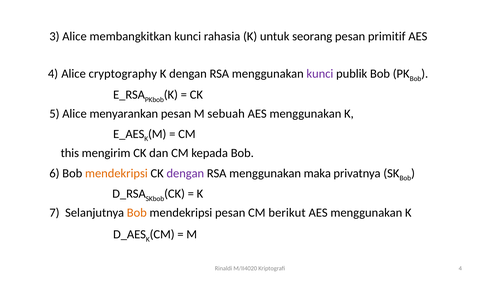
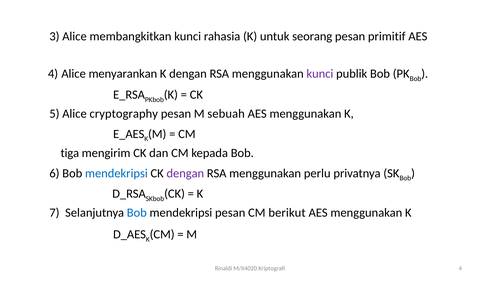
cryptography: cryptography -> menyarankan (123, 74)
menyarankan: menyarankan -> cryptography (124, 114)
this: this -> tiga (70, 153)
mendekripsi colour: orange -> blue (116, 173)
maka: maka -> perlu (317, 173)
Bob colour: orange -> blue (137, 213)
